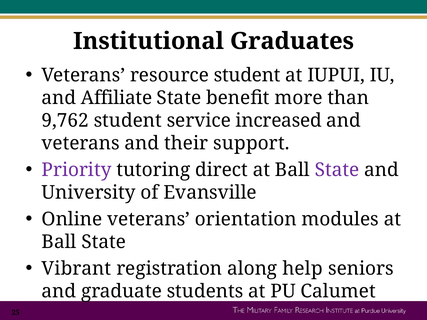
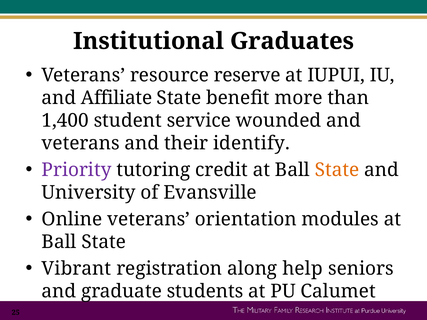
resource student: student -> reserve (247, 75)
9,762: 9,762 -> 1,400 (65, 121)
increased: increased -> wounded (279, 121)
support: support -> identify (251, 144)
direct: direct -> credit (221, 170)
State colour: purple -> orange (337, 170)
